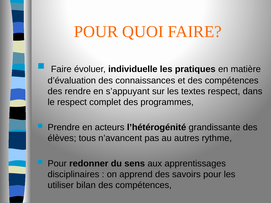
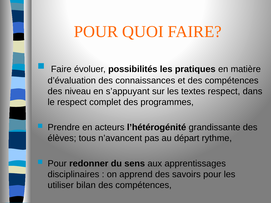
individuelle: individuelle -> possibilités (133, 69)
rendre: rendre -> niveau (78, 91)
autres: autres -> départ (187, 138)
